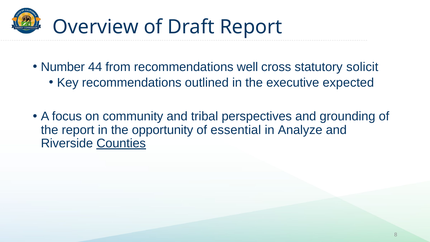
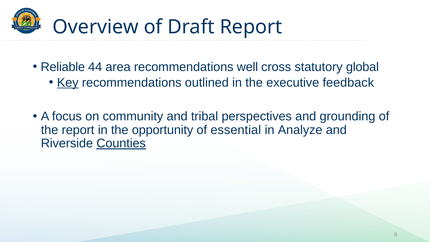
Number: Number -> Reliable (63, 67)
from: from -> area (118, 67)
solicit: solicit -> global (362, 67)
Key underline: none -> present (68, 83)
expected: expected -> feedback (348, 83)
